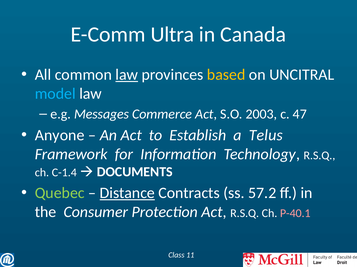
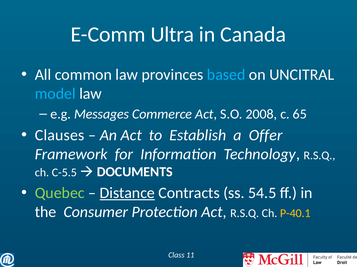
law underline: present -> none (127, 75)
based colour: yellow -> light blue (226, 75)
2003: 2003 -> 2008 (261, 114)
47: 47 -> 65 (300, 114)
Anyone: Anyone -> Clauses (60, 136)
Telus: Telus -> Offer (266, 136)
C-1.4: C-1.4 -> C-5.5 (64, 173)
57.2: 57.2 -> 54.5 (262, 194)
P-40.1 colour: pink -> yellow (295, 214)
